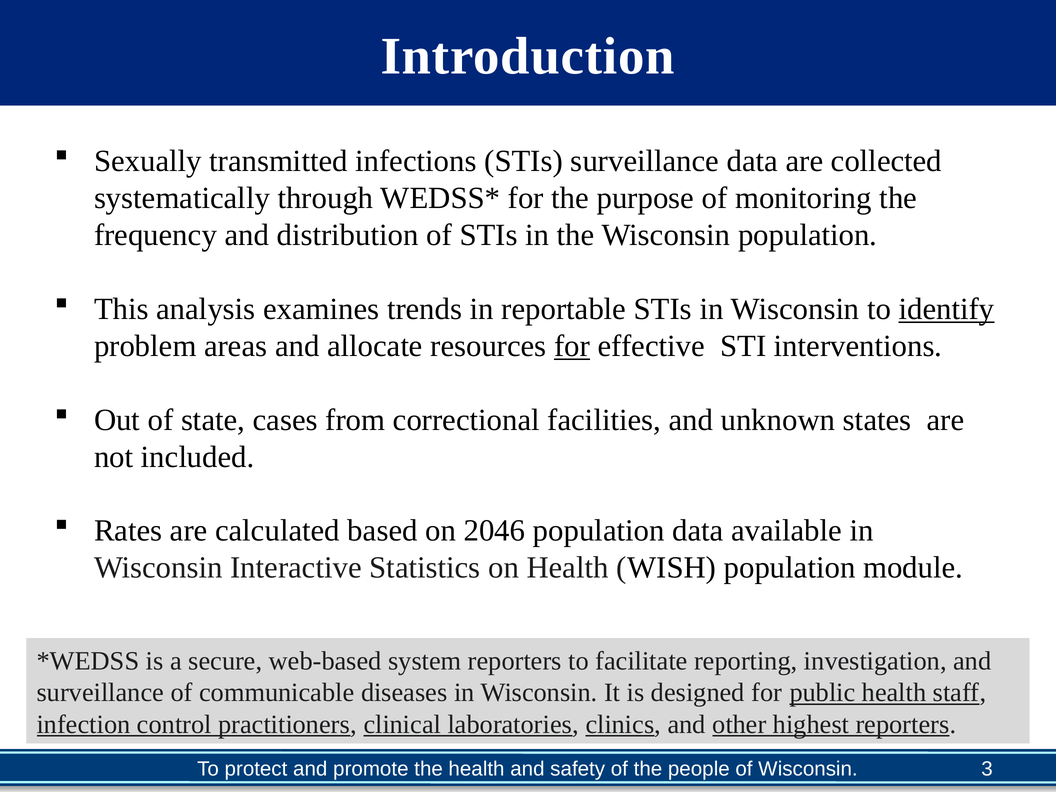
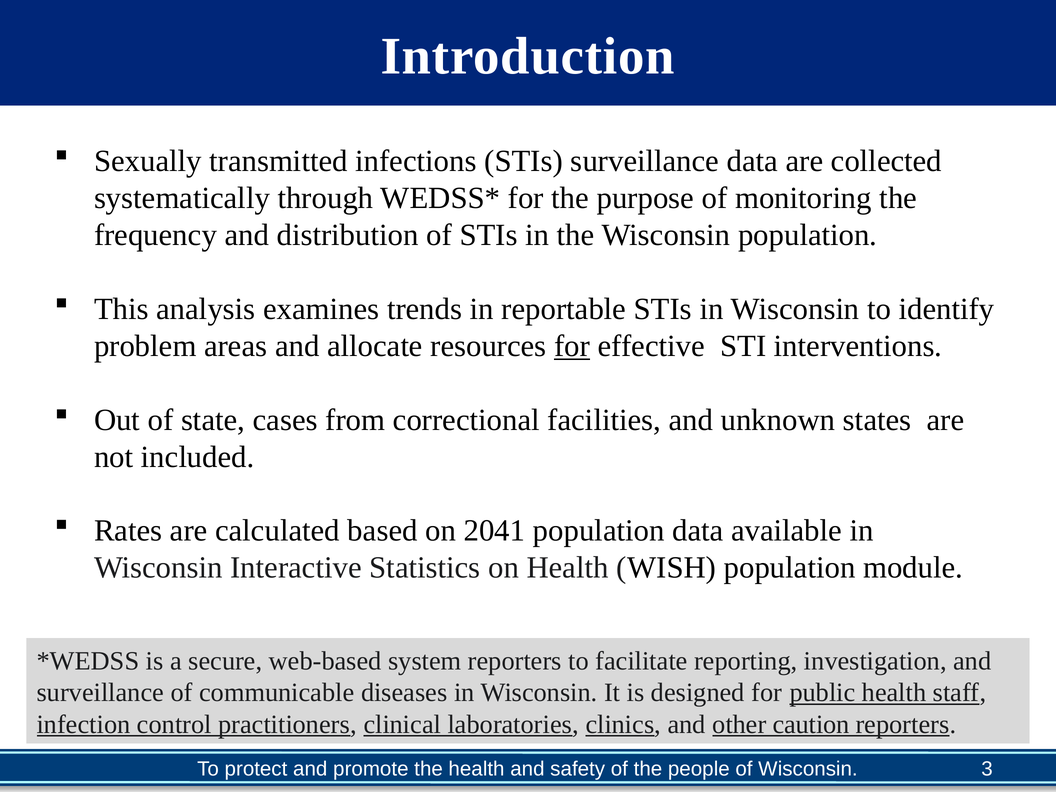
identify underline: present -> none (946, 309)
2046: 2046 -> 2041 (494, 531)
highest: highest -> caution (811, 724)
